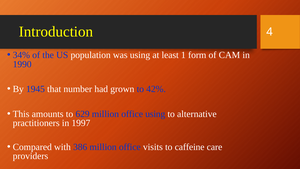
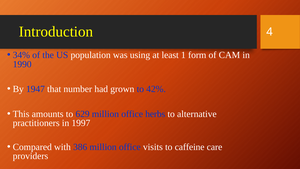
1945: 1945 -> 1947 (35, 89)
office using: using -> herbs (155, 114)
